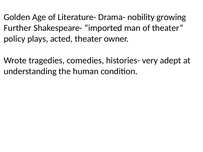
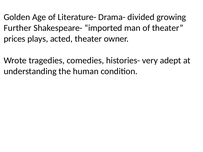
nobility: nobility -> divided (141, 17)
policy: policy -> prices (15, 39)
